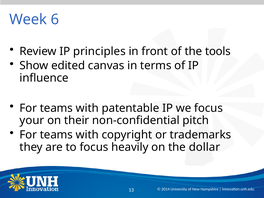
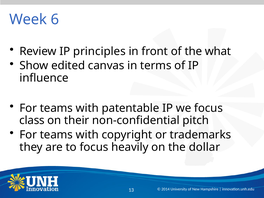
tools: tools -> what (218, 51)
your: your -> class (32, 120)
